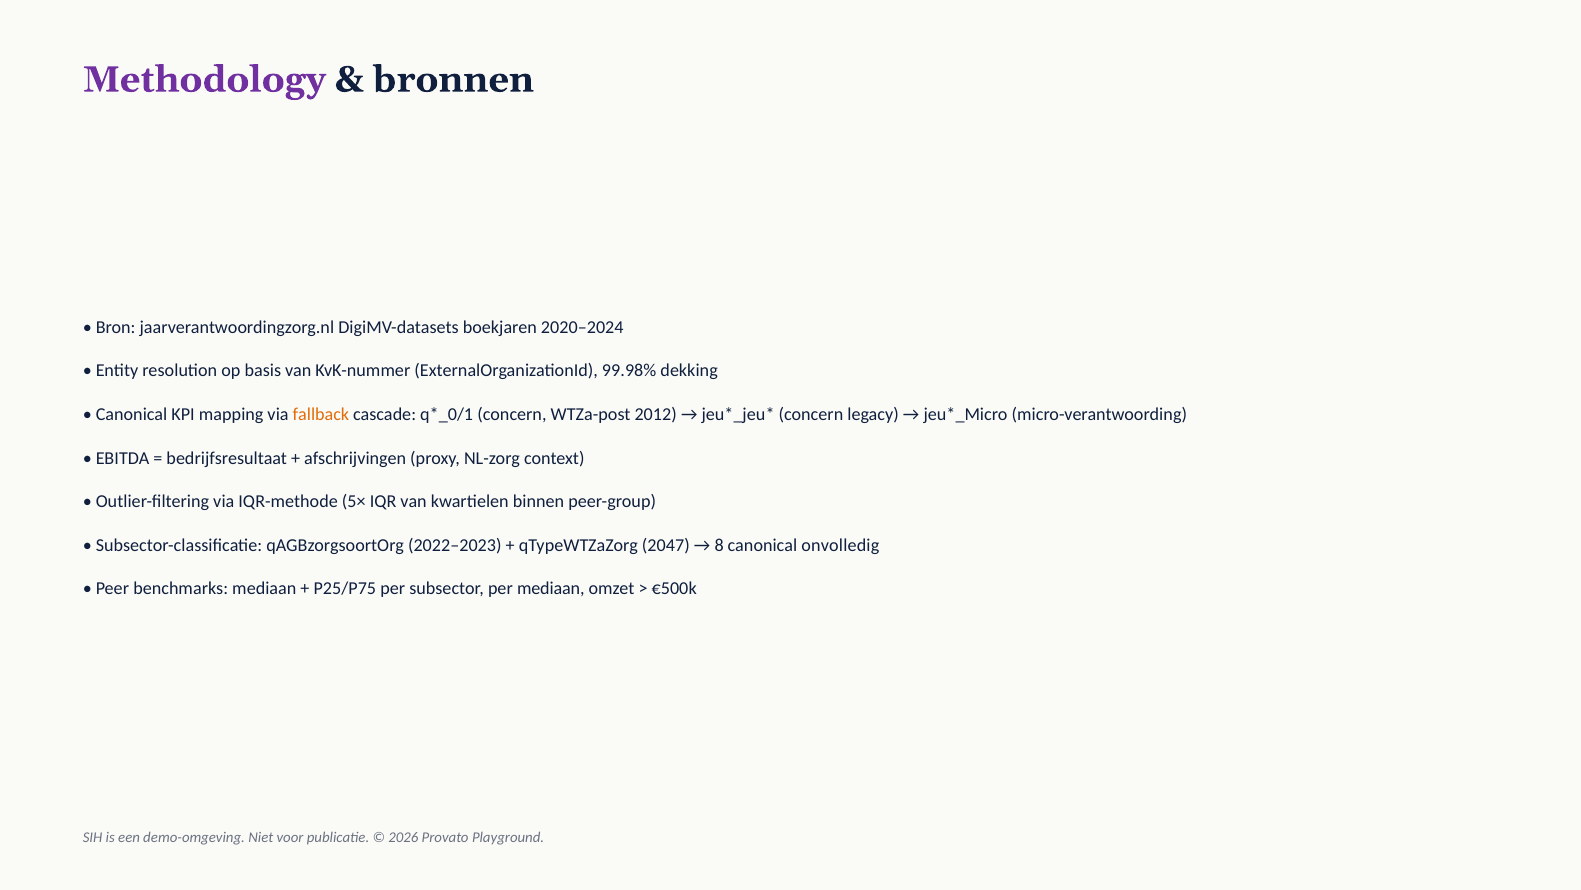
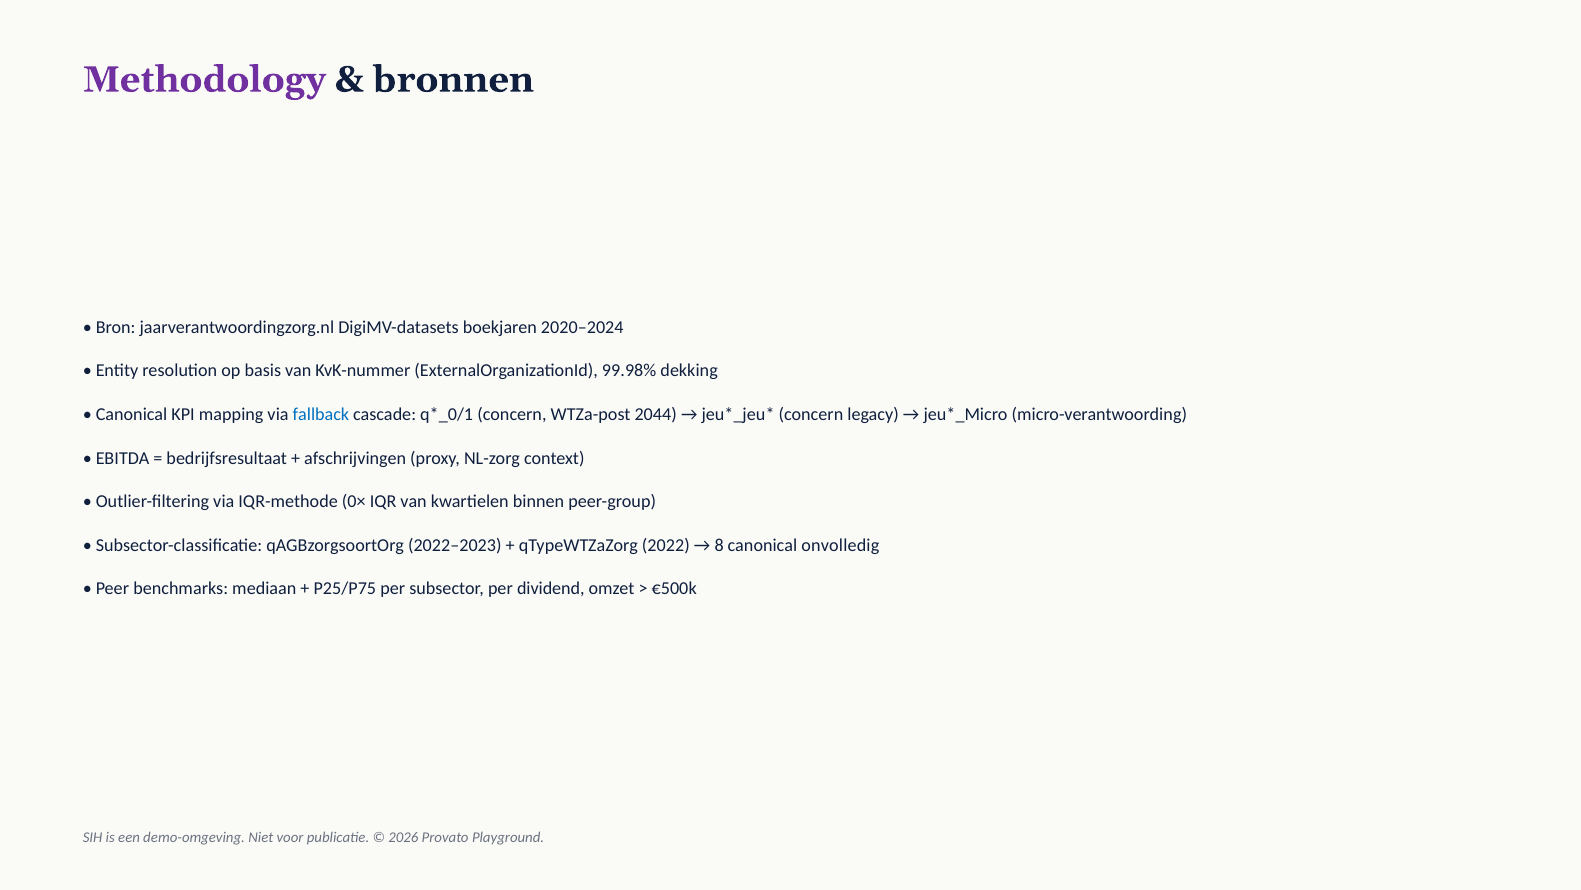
fallback colour: orange -> blue (321, 414)
2012: 2012 -> 2044 (656, 414)
5×: 5× -> 0× (354, 501)
2047: 2047 -> 2022 (666, 545)
per mediaan: mediaan -> dividend (551, 588)
